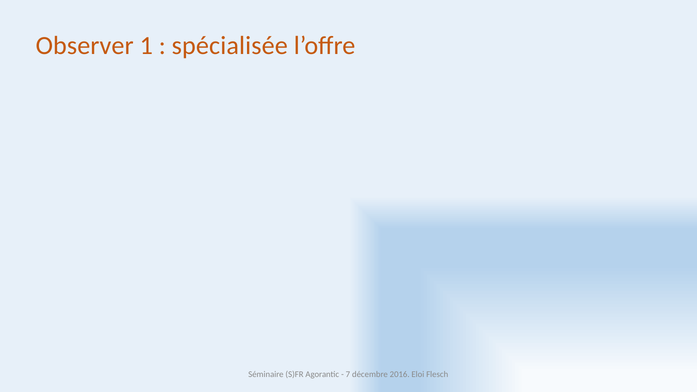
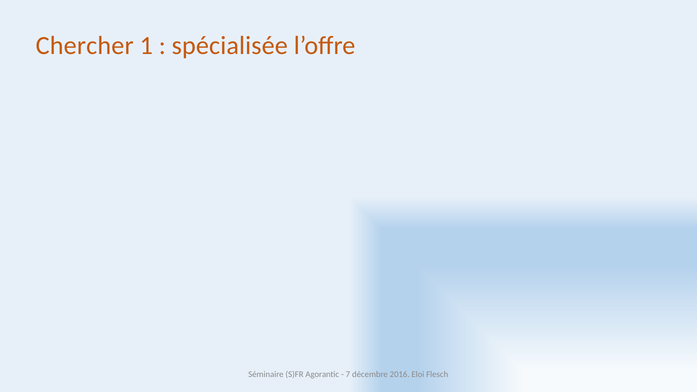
Observer: Observer -> Chercher (85, 46)
